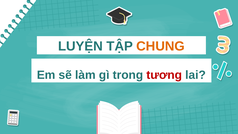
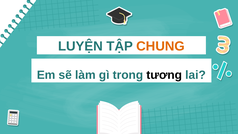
tương colour: red -> black (164, 75)
